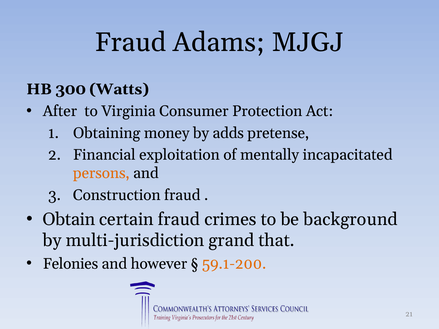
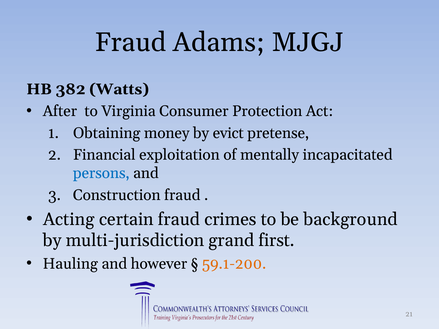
300: 300 -> 382 (71, 89)
adds: adds -> evict (228, 133)
persons colour: orange -> blue (101, 173)
Obtain: Obtain -> Acting (69, 219)
that: that -> first (277, 241)
Felonies: Felonies -> Hauling (70, 264)
